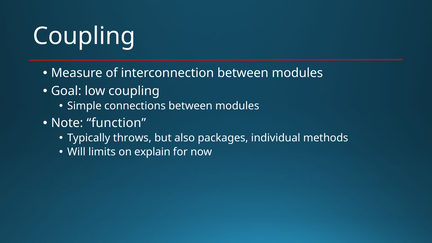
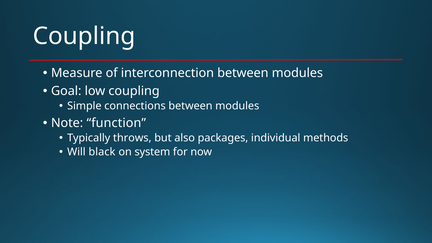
limits: limits -> black (102, 152)
explain: explain -> system (152, 152)
